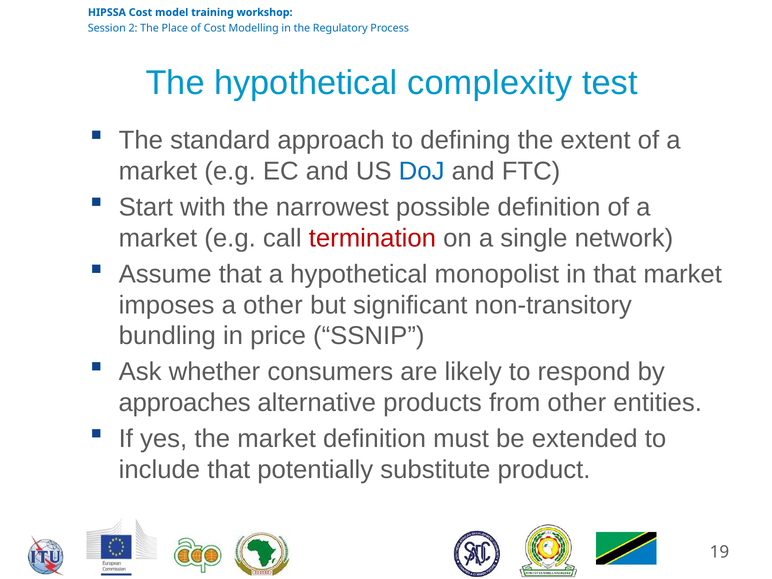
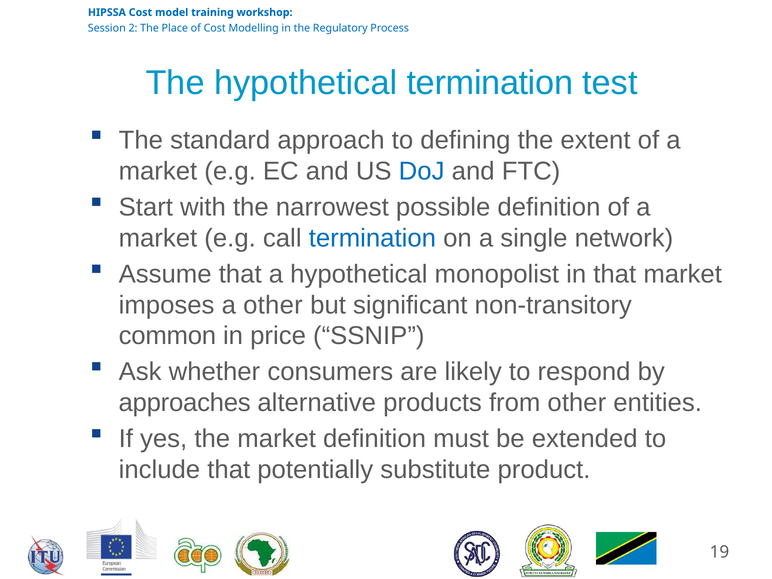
hypothetical complexity: complexity -> termination (490, 83)
termination colour: red -> blue (372, 238)
bundling: bundling -> common (167, 336)
